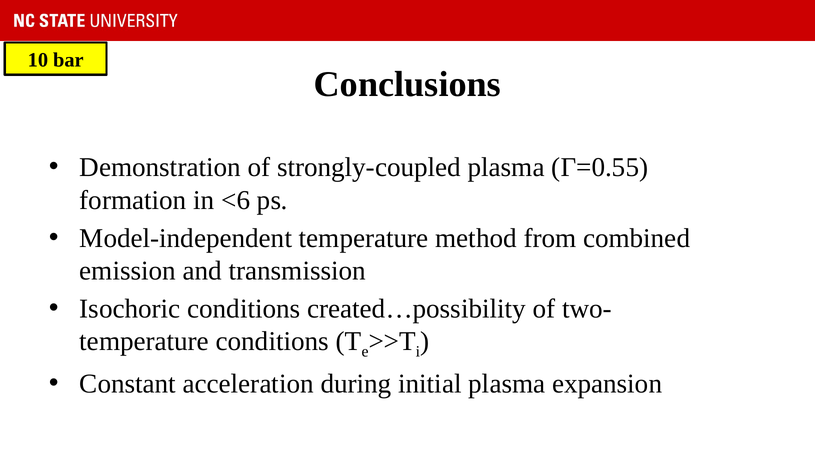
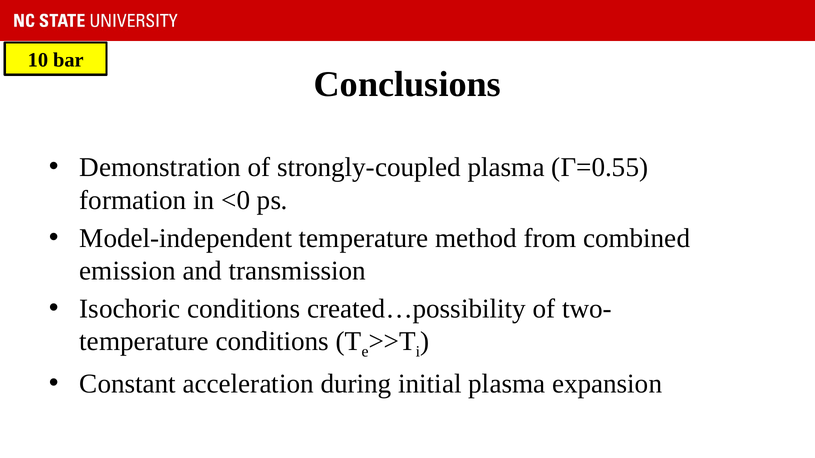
<6: <6 -> <0 (236, 200)
